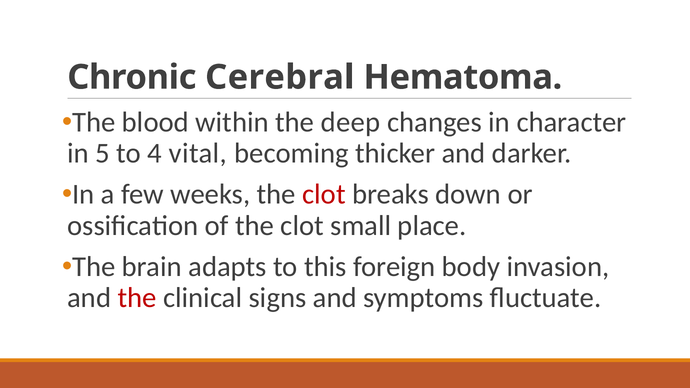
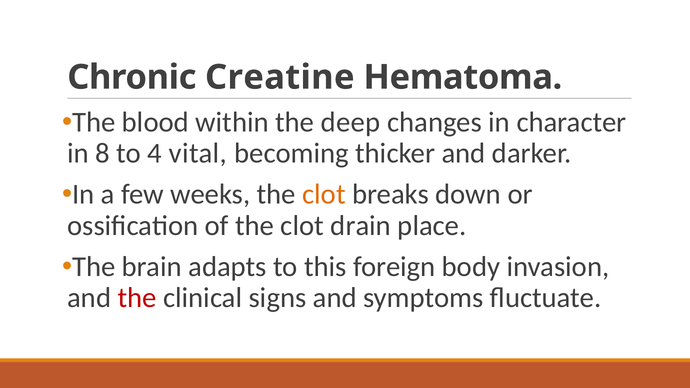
Cerebral: Cerebral -> Creatine (280, 77)
5: 5 -> 8 (103, 153)
clot colour: red -> orange (324, 195)
small: small -> drain (361, 226)
